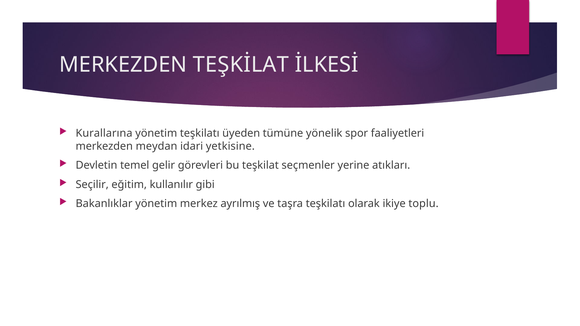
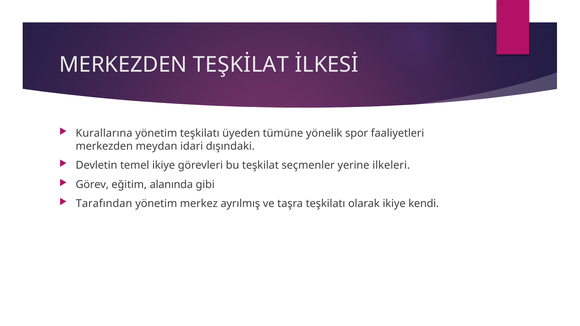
yetkisine: yetkisine -> dışındaki (230, 146)
temel gelir: gelir -> ikiye (164, 165)
atıkları: atıkları -> ilkeleri (391, 165)
Seçilir: Seçilir -> Görev (92, 185)
kullanılır: kullanılır -> alanında (171, 185)
Bakanlıklar: Bakanlıklar -> Tarafından (104, 204)
toplu: toplu -> kendi (424, 204)
